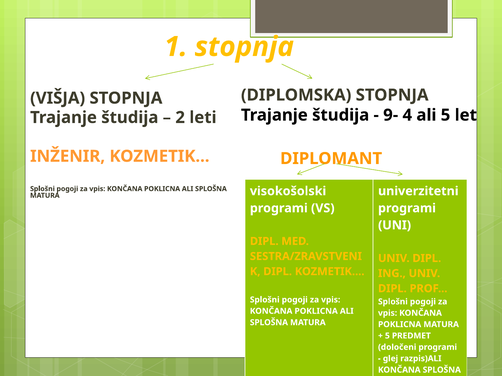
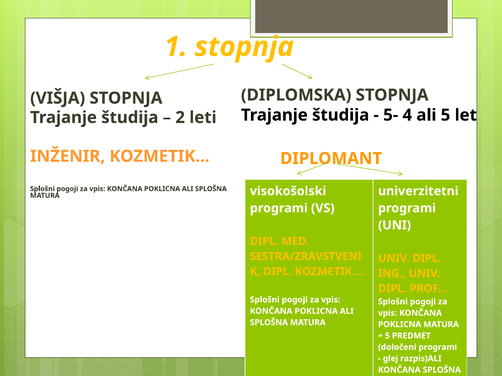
9-: 9- -> 5- (391, 115)
